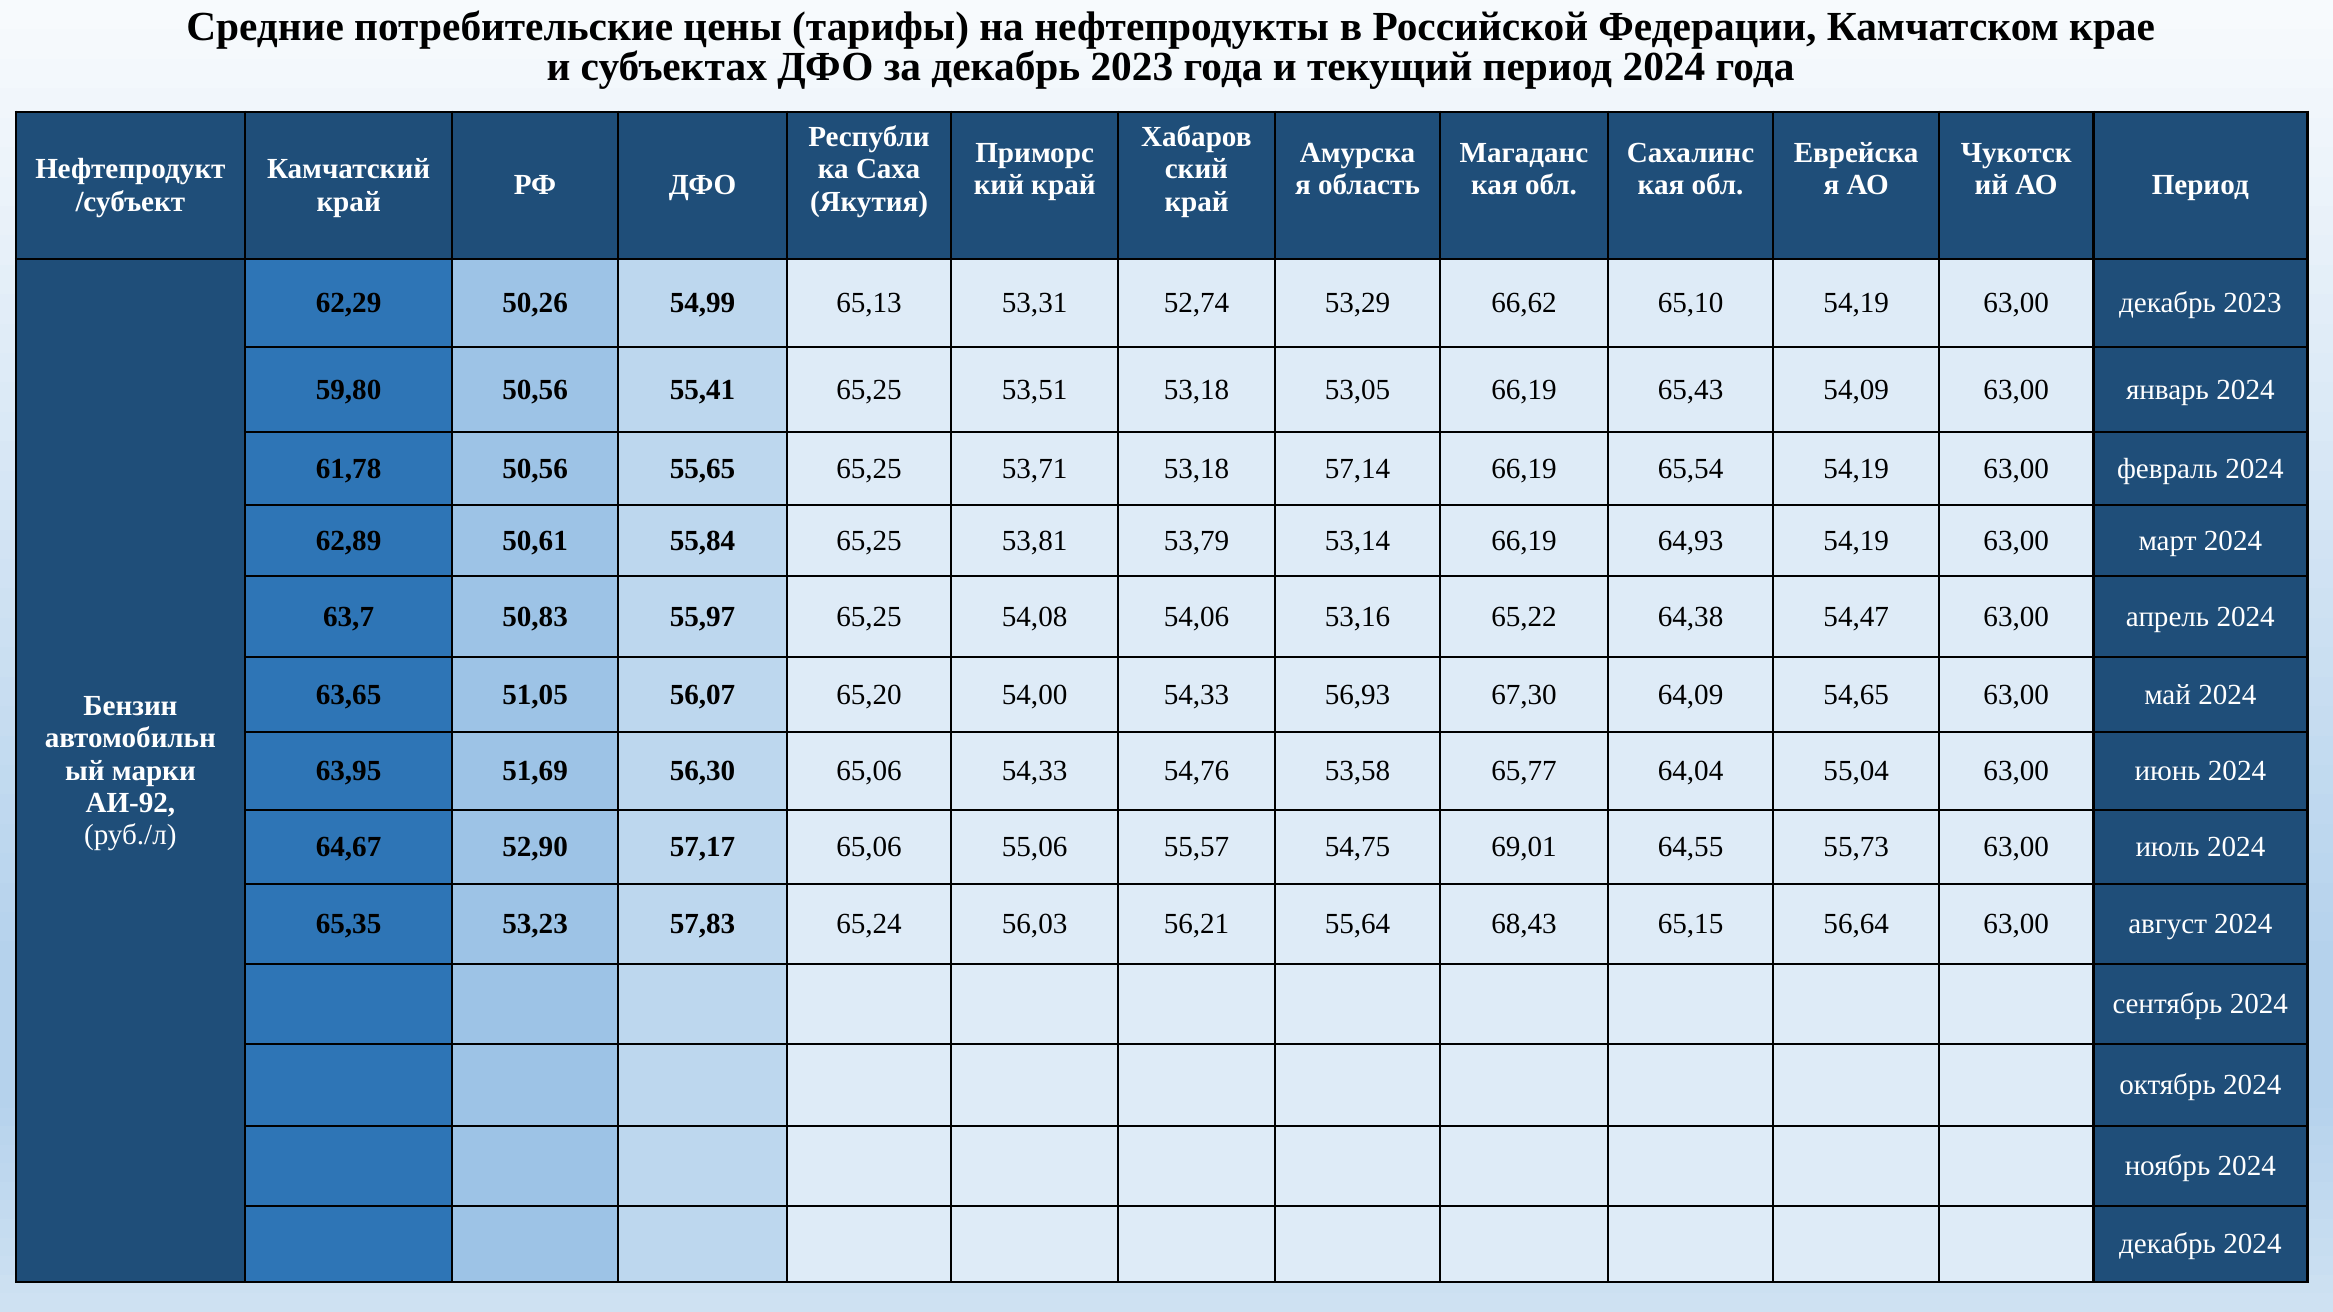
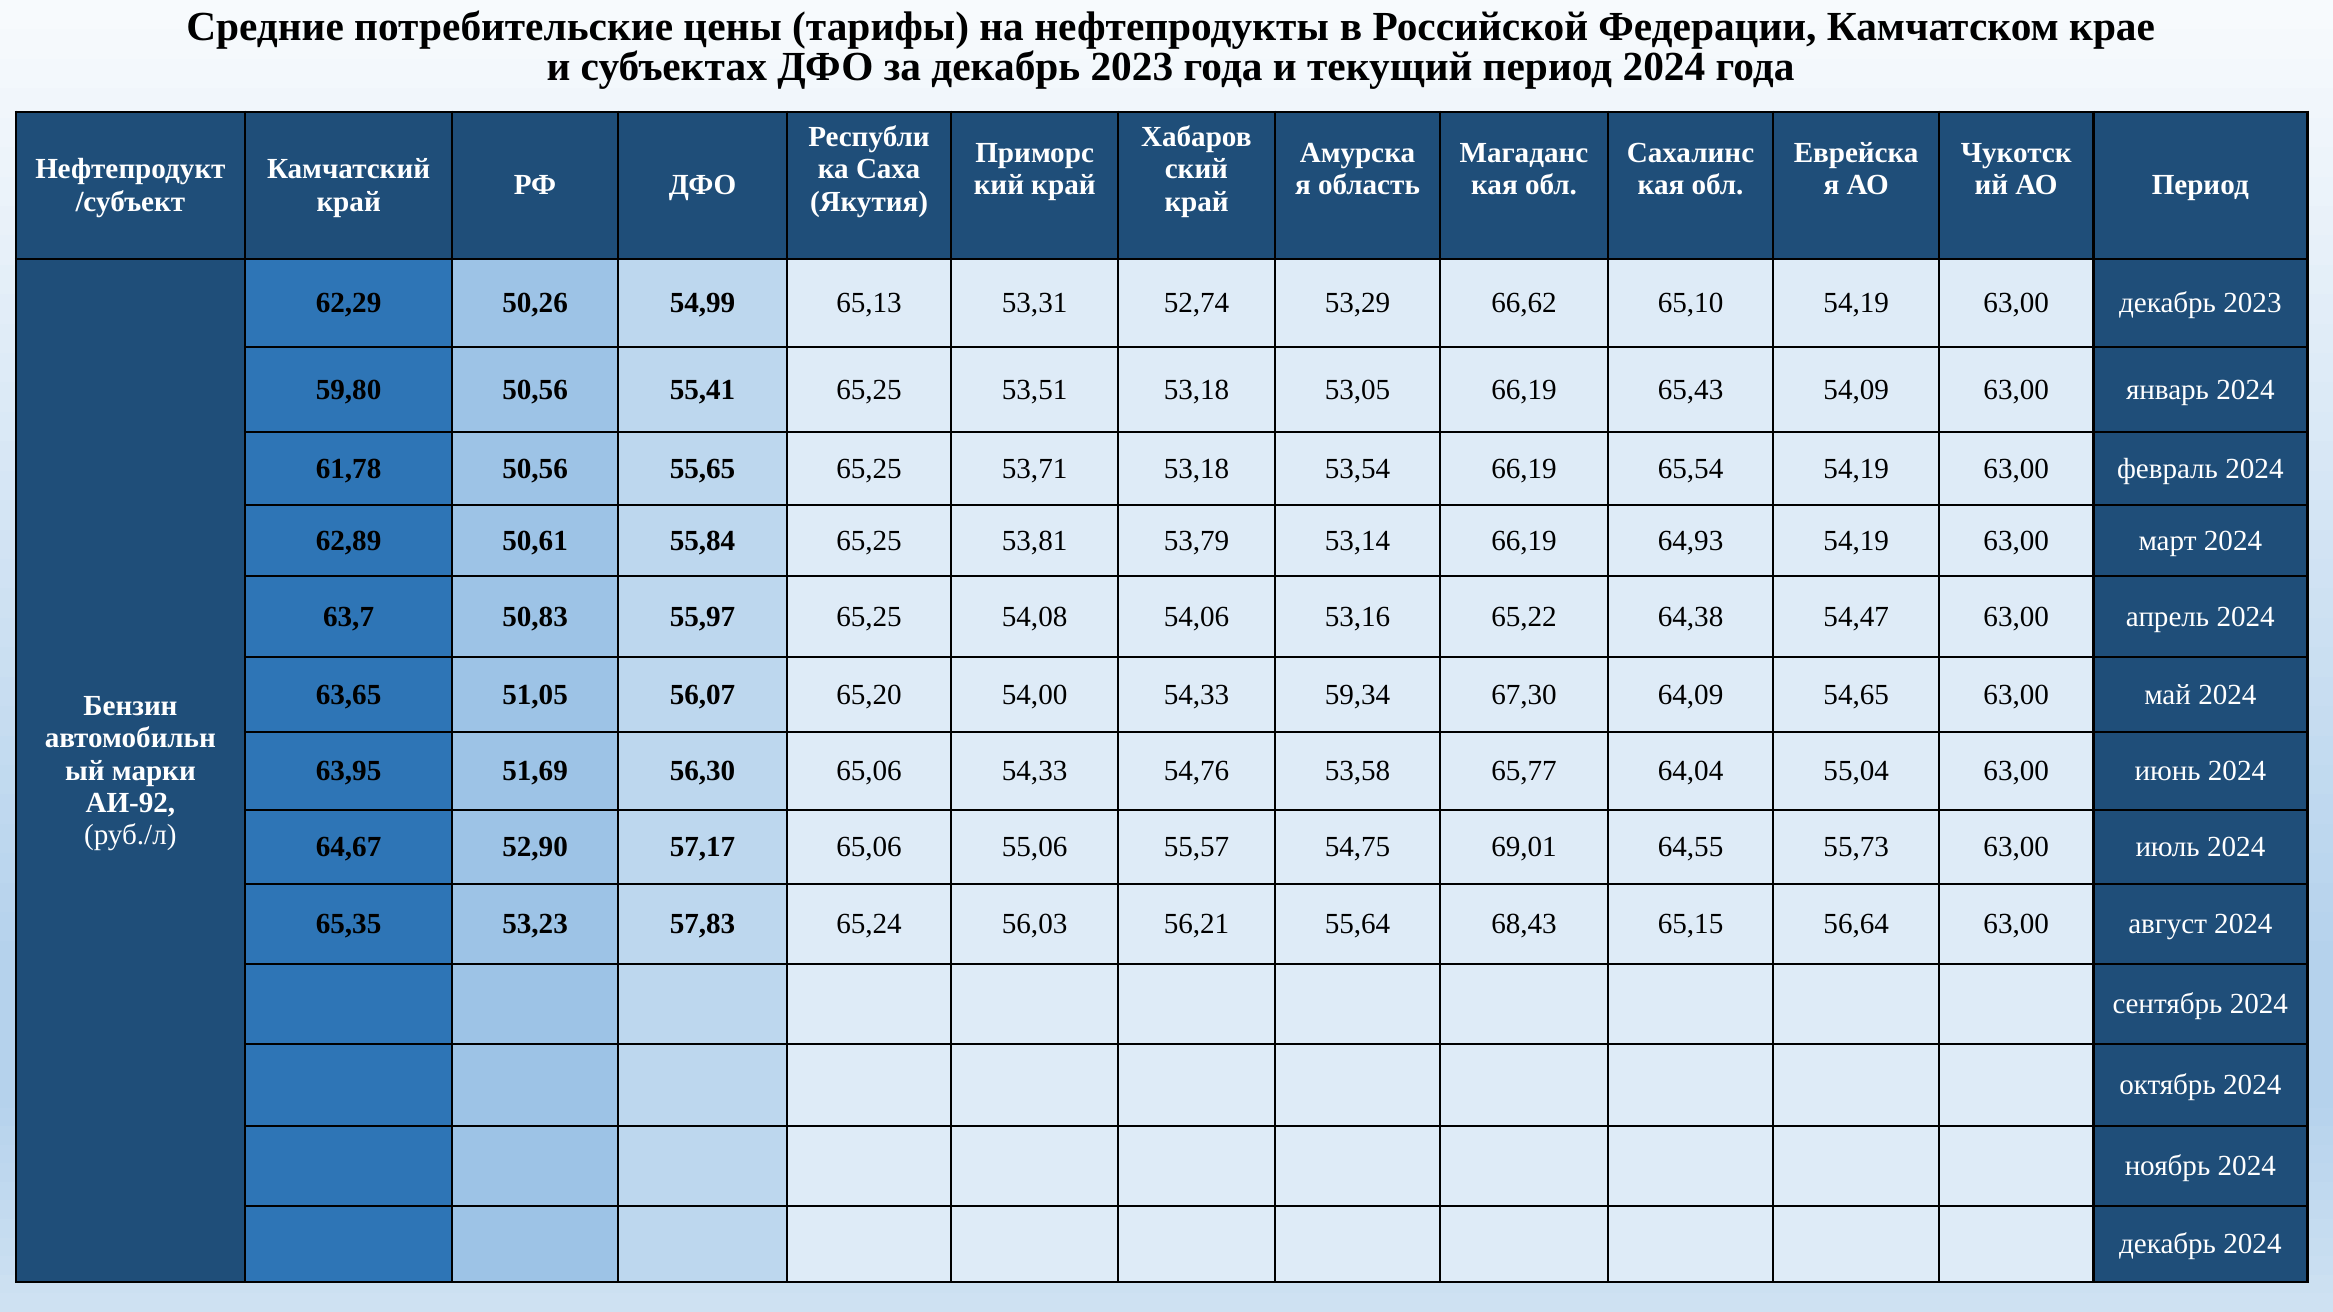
57,14: 57,14 -> 53,54 (1358, 469)
56,93: 56,93 -> 59,34 (1358, 695)
